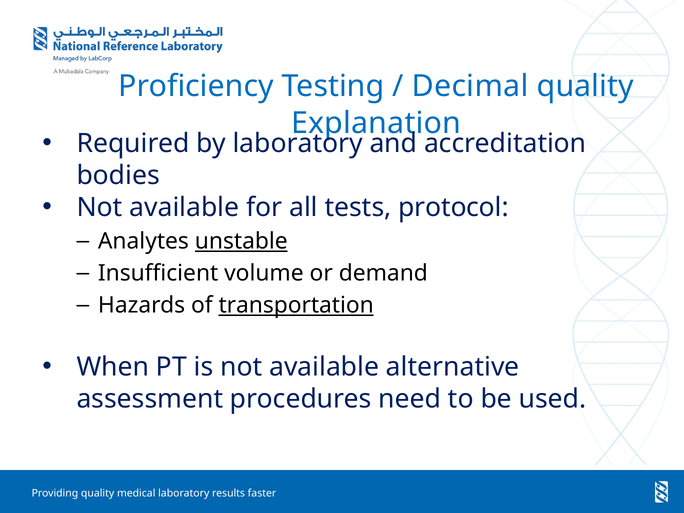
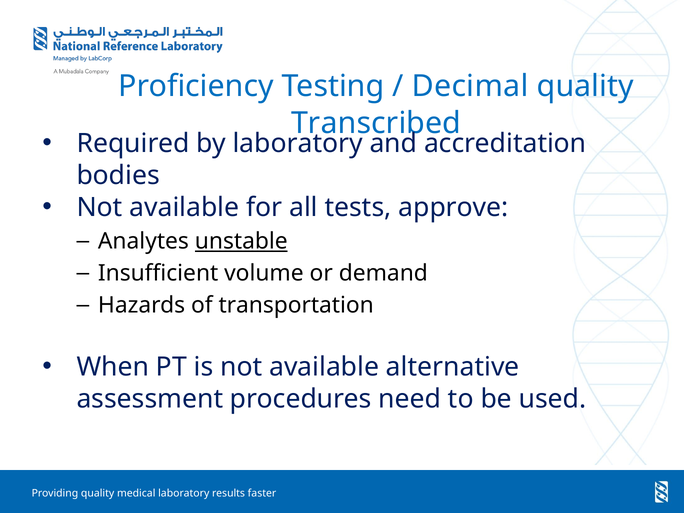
Explanation: Explanation -> Transcribed (376, 123)
protocol: protocol -> approve (453, 208)
transportation underline: present -> none (296, 305)
